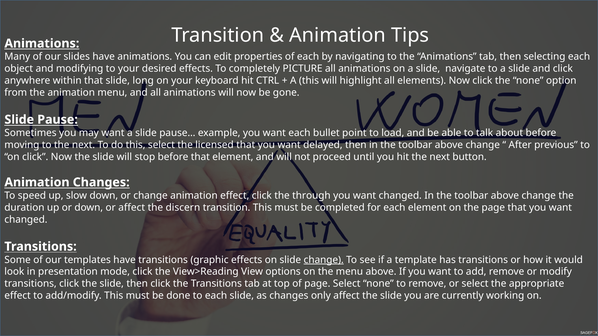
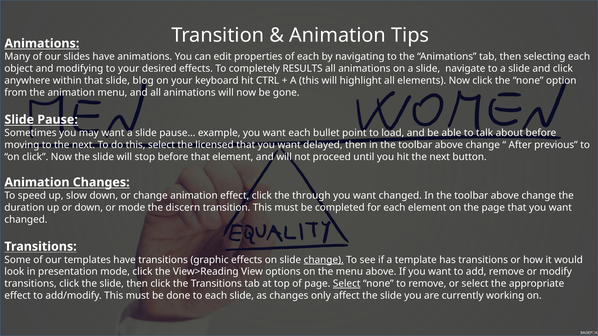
PICTURE: PICTURE -> RESULTS (303, 69)
long: long -> blog (143, 81)
or affect: affect -> mode (132, 208)
Select underline: none -> present (347, 284)
